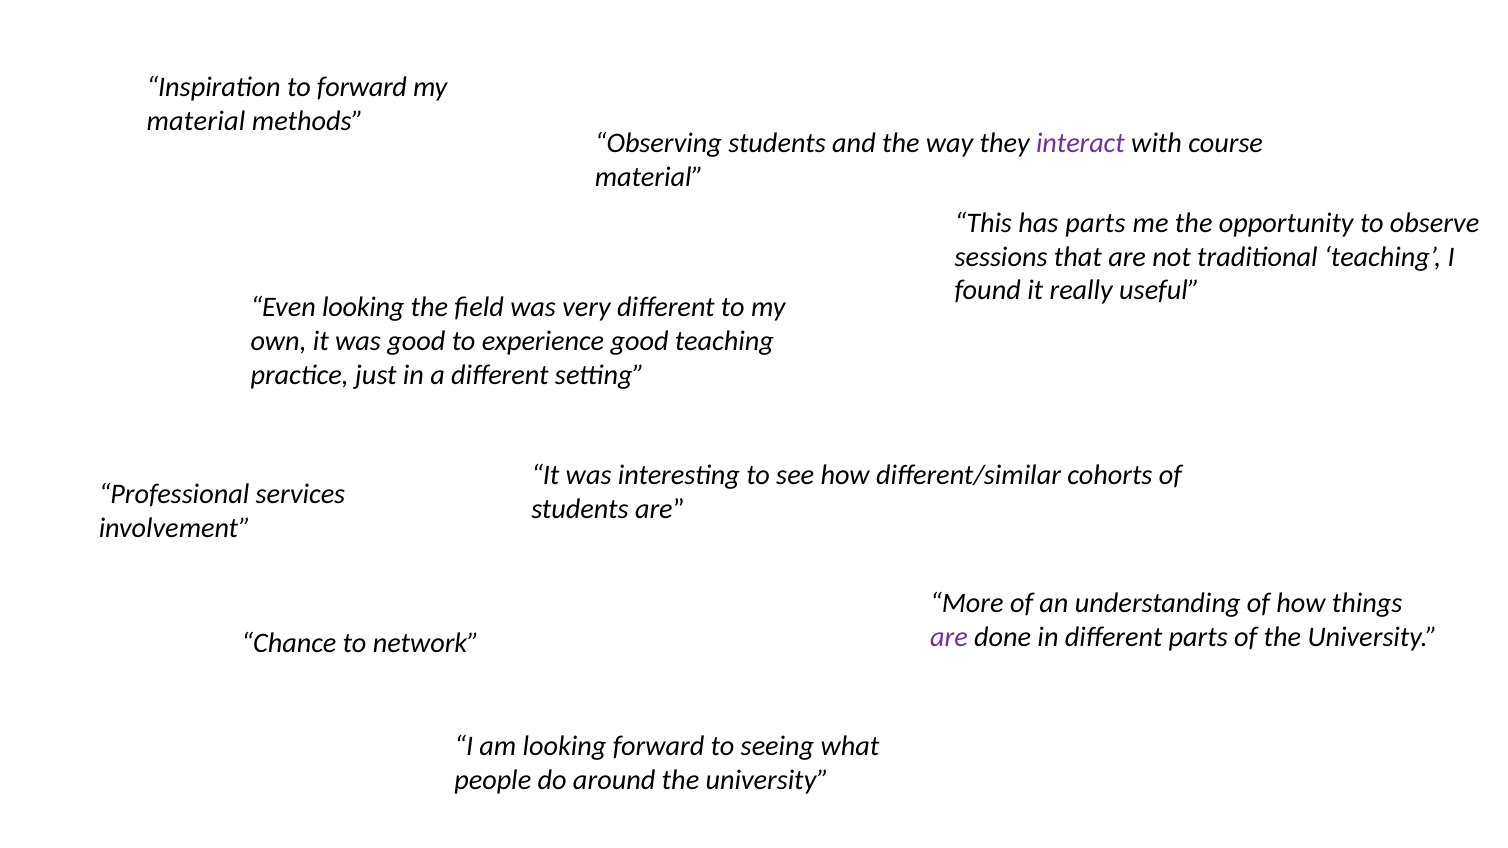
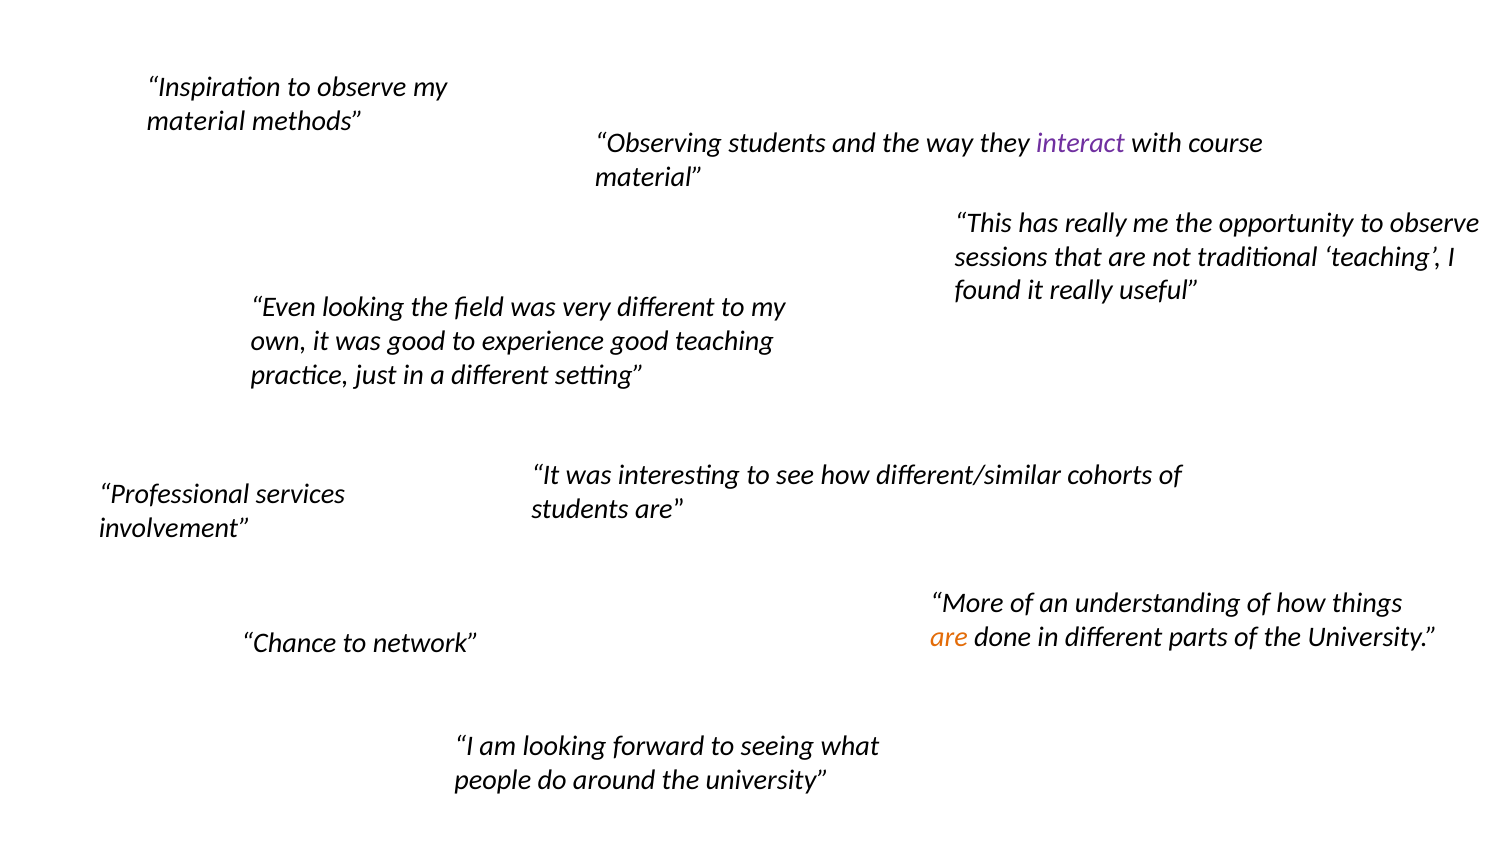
Inspiration to forward: forward -> observe (362, 88)
has parts: parts -> really (1096, 223)
are colour: purple -> orange (949, 638)
